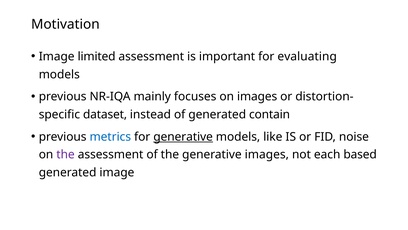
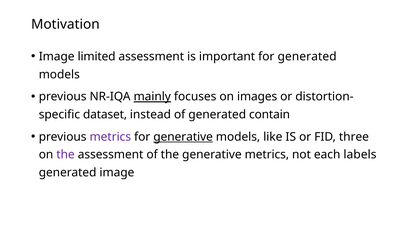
for evaluating: evaluating -> generated (307, 57)
mainly underline: none -> present (152, 97)
metrics colour: blue -> purple (110, 136)
noise: noise -> three (354, 136)
generative images: images -> metrics (267, 154)
based: based -> labels (360, 154)
